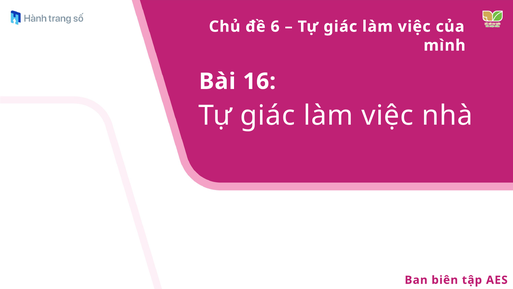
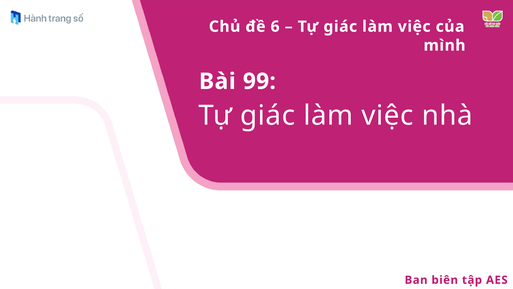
16: 16 -> 99 (259, 81)
